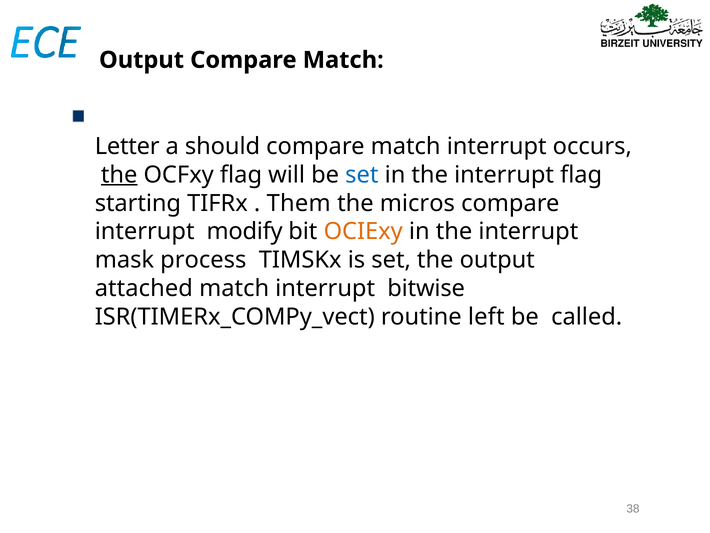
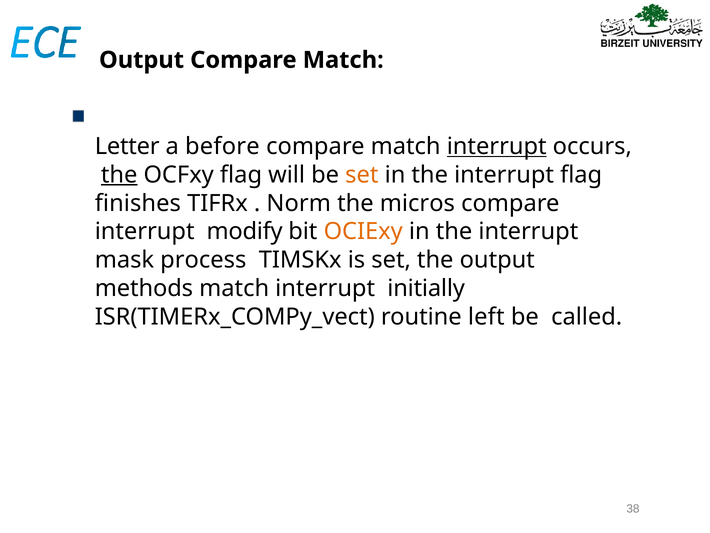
should: should -> before (222, 146)
interrupt underline: none -> present (497, 146)
set colour: blue -> orange (362, 175)
starting: starting -> finishes (138, 203)
Them: Them -> Norm (299, 203)
attached: attached -> methods (144, 288)
bitwise: bitwise -> initially (426, 288)
